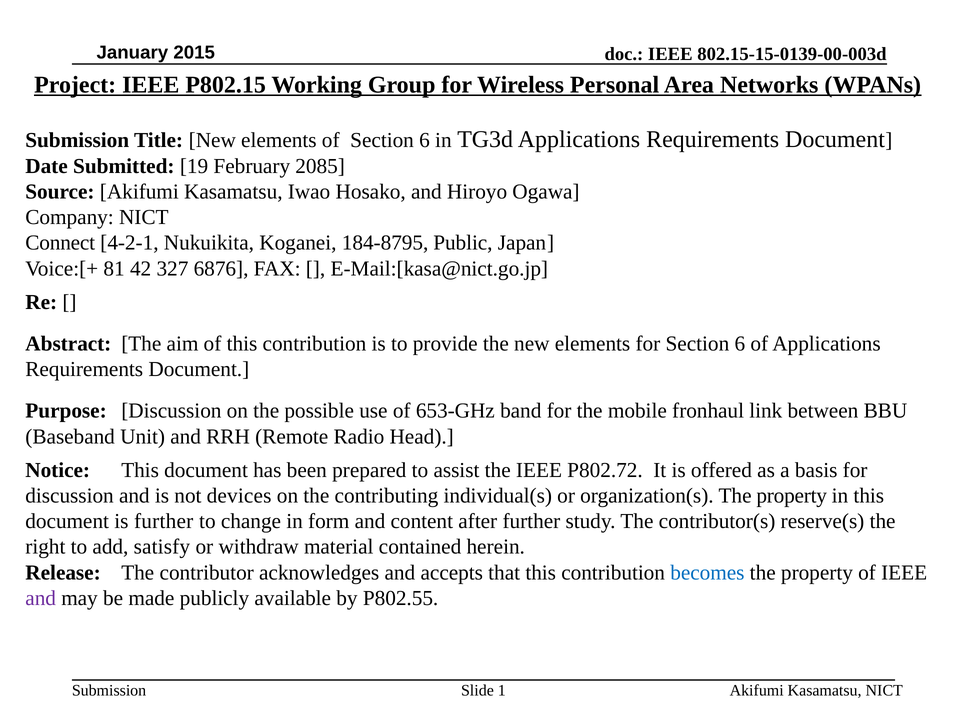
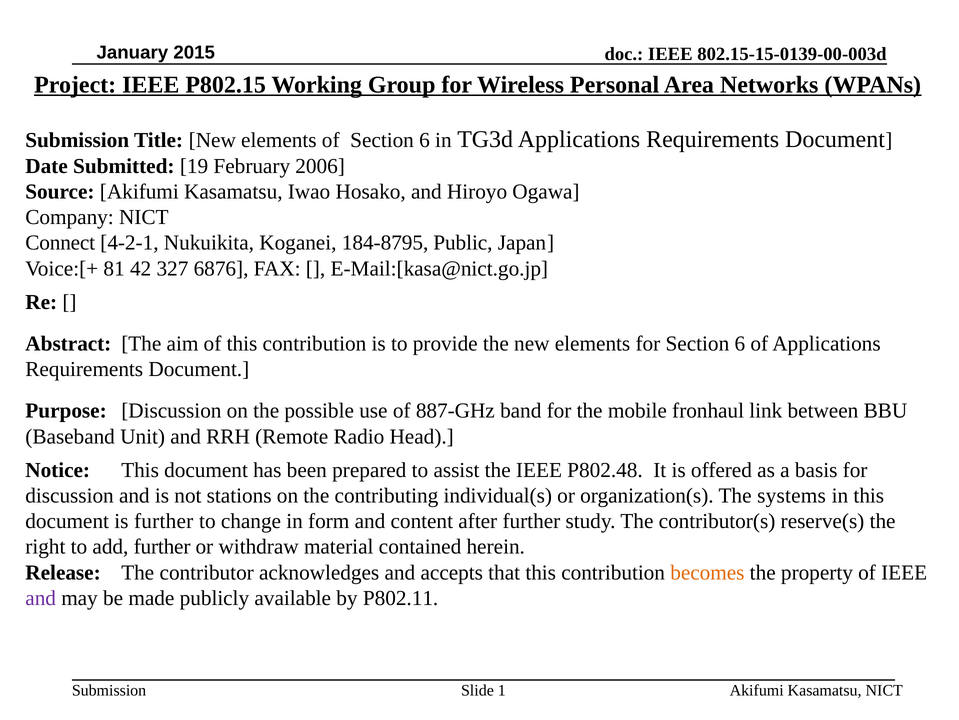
2085: 2085 -> 2006 (320, 166)
653-GHz: 653-GHz -> 887-GHz (455, 411)
P802.72: P802.72 -> P802.48 (605, 470)
devices: devices -> stations (239, 495)
organization(s The property: property -> systems (792, 495)
add satisfy: satisfy -> further (162, 546)
becomes colour: blue -> orange (707, 572)
P802.55: P802.55 -> P802.11 (401, 597)
